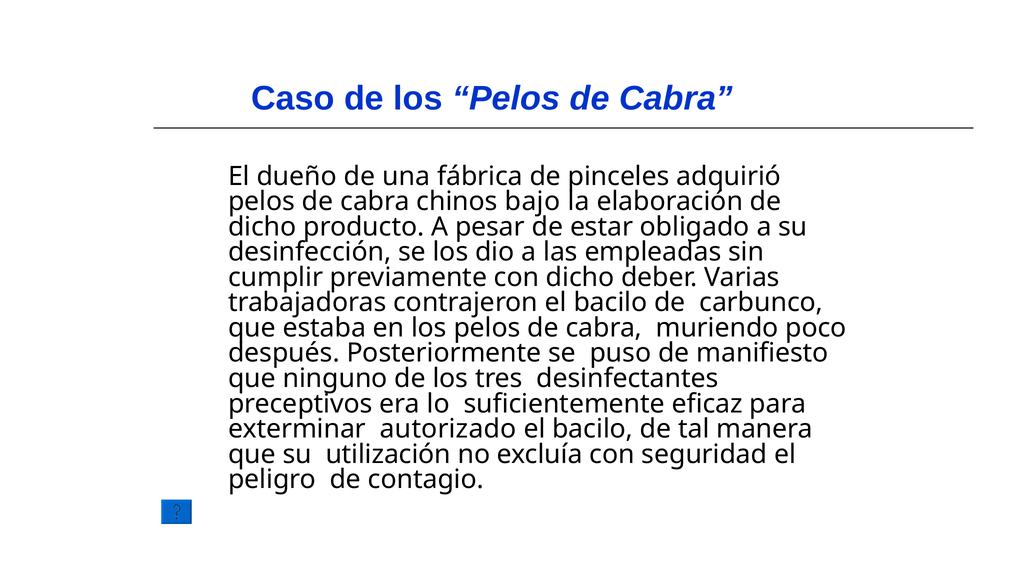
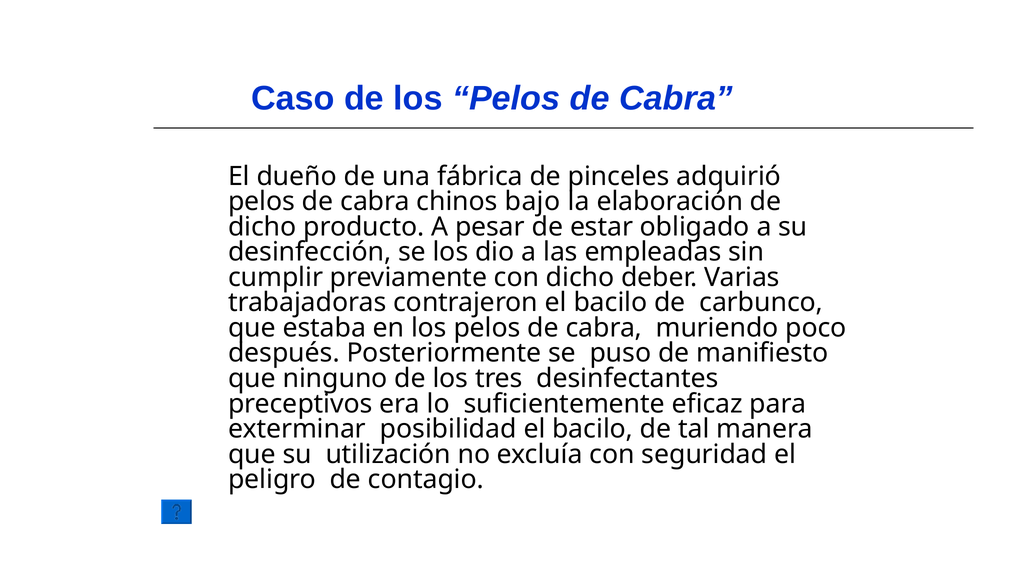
autorizado: autorizado -> posibilidad (448, 429)
